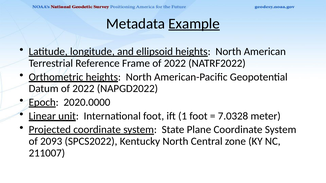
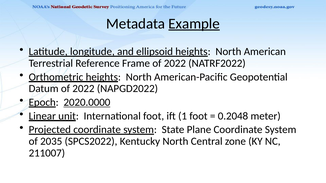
2020.0000 underline: none -> present (87, 103)
7.0328: 7.0328 -> 0.2048 (233, 116)
2093: 2093 -> 2035 (51, 142)
